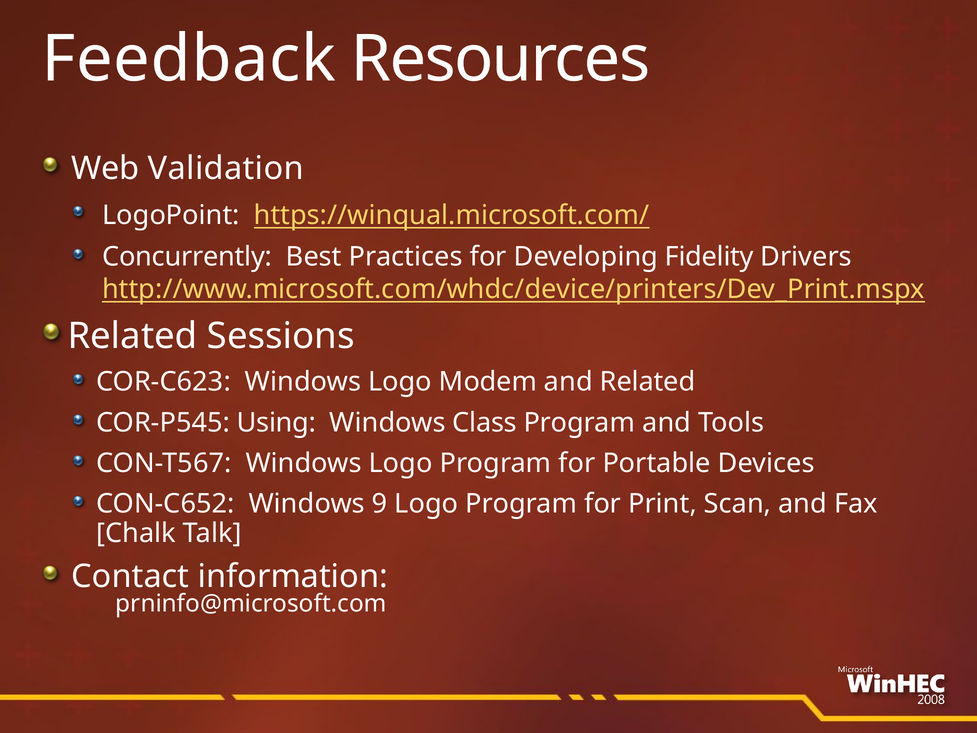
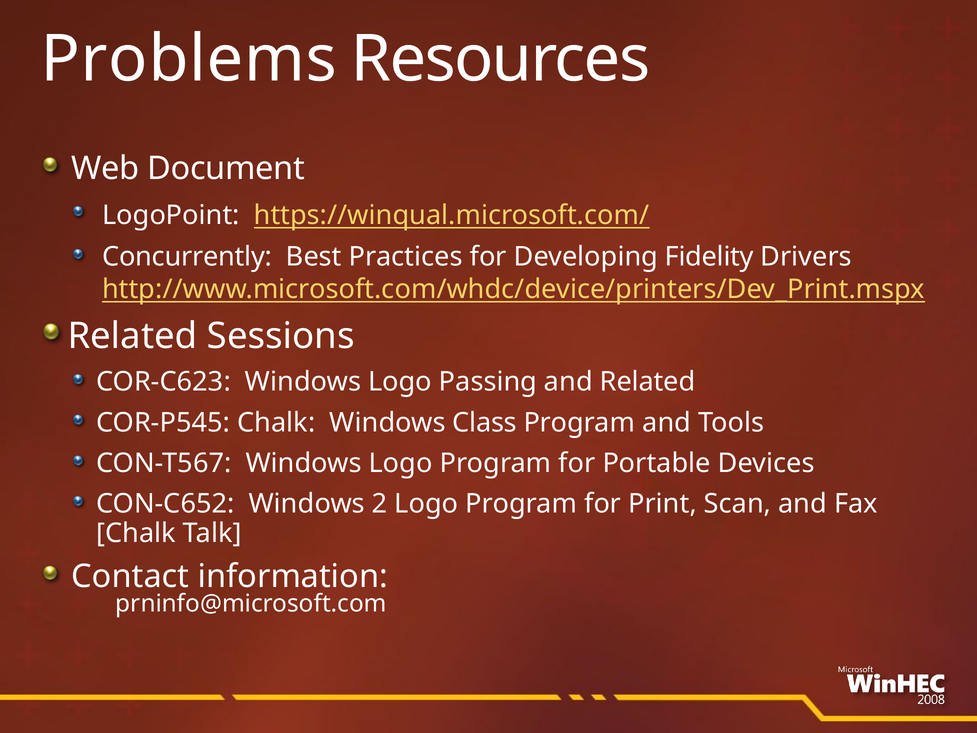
Feedback: Feedback -> Problems (189, 59)
Validation: Validation -> Document (226, 169)
Modem: Modem -> Passing (488, 382)
COR-P545 Using: Using -> Chalk (276, 422)
9: 9 -> 2 (380, 504)
